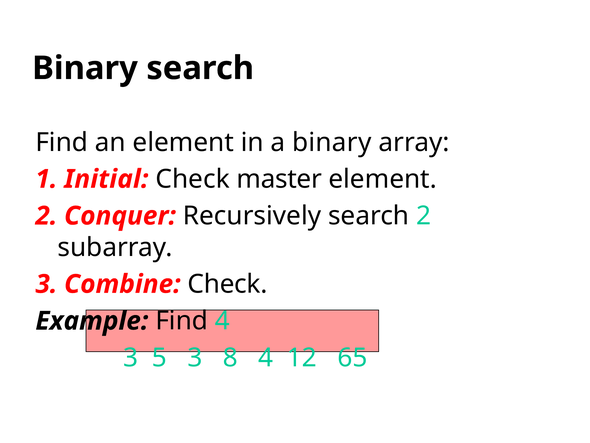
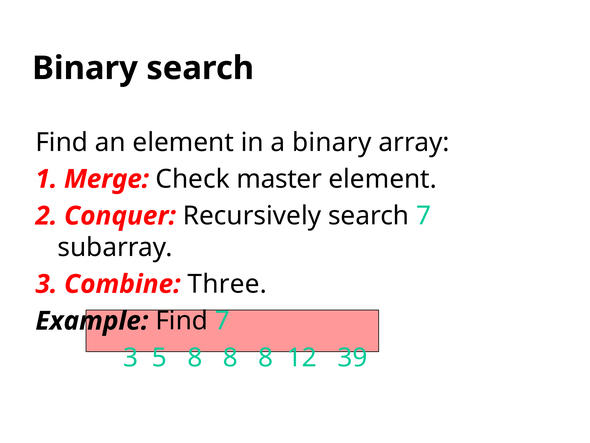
Initial: Initial -> Merge (107, 179)
search 2: 2 -> 7 (424, 216)
Combine Check: Check -> Three (227, 284)
Find 4: 4 -> 7 (222, 321)
5 3: 3 -> 8 (195, 357)
4: 4 -> 8 (266, 357)
65: 65 -> 39 (352, 357)
